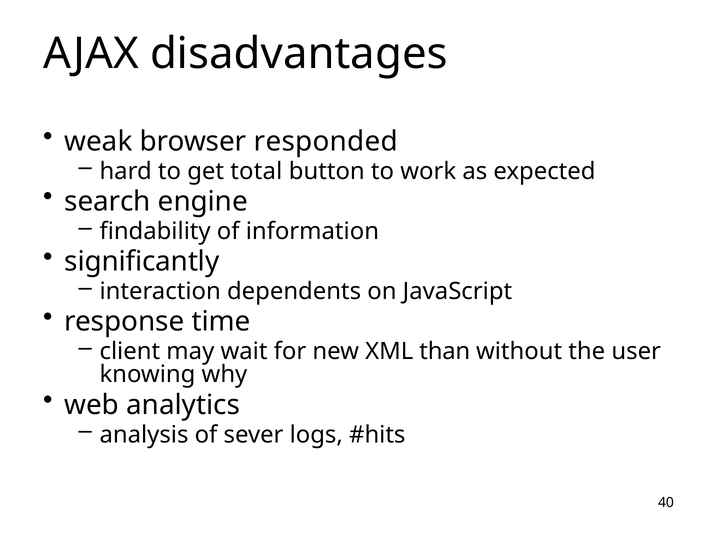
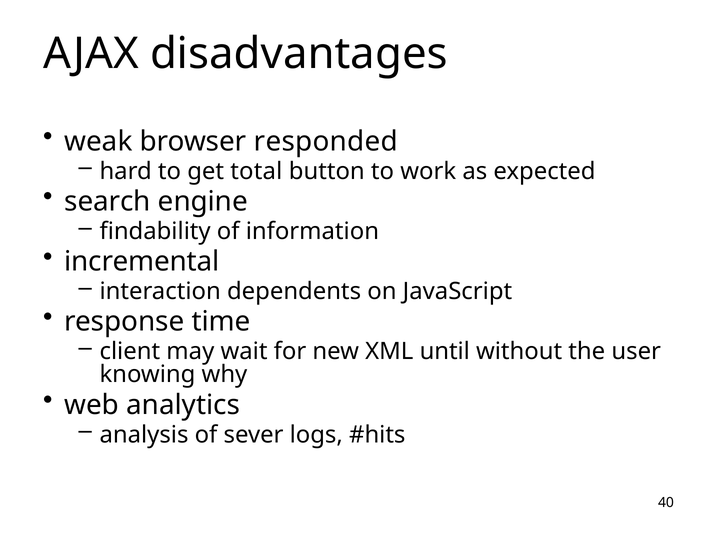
significantly: significantly -> incremental (142, 261)
than: than -> until (445, 351)
